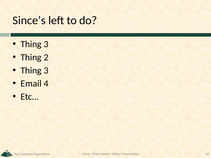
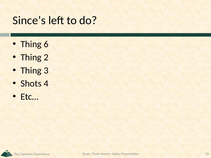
3: 3 -> 6 (46, 44)
Email: Email -> Shots (31, 84)
